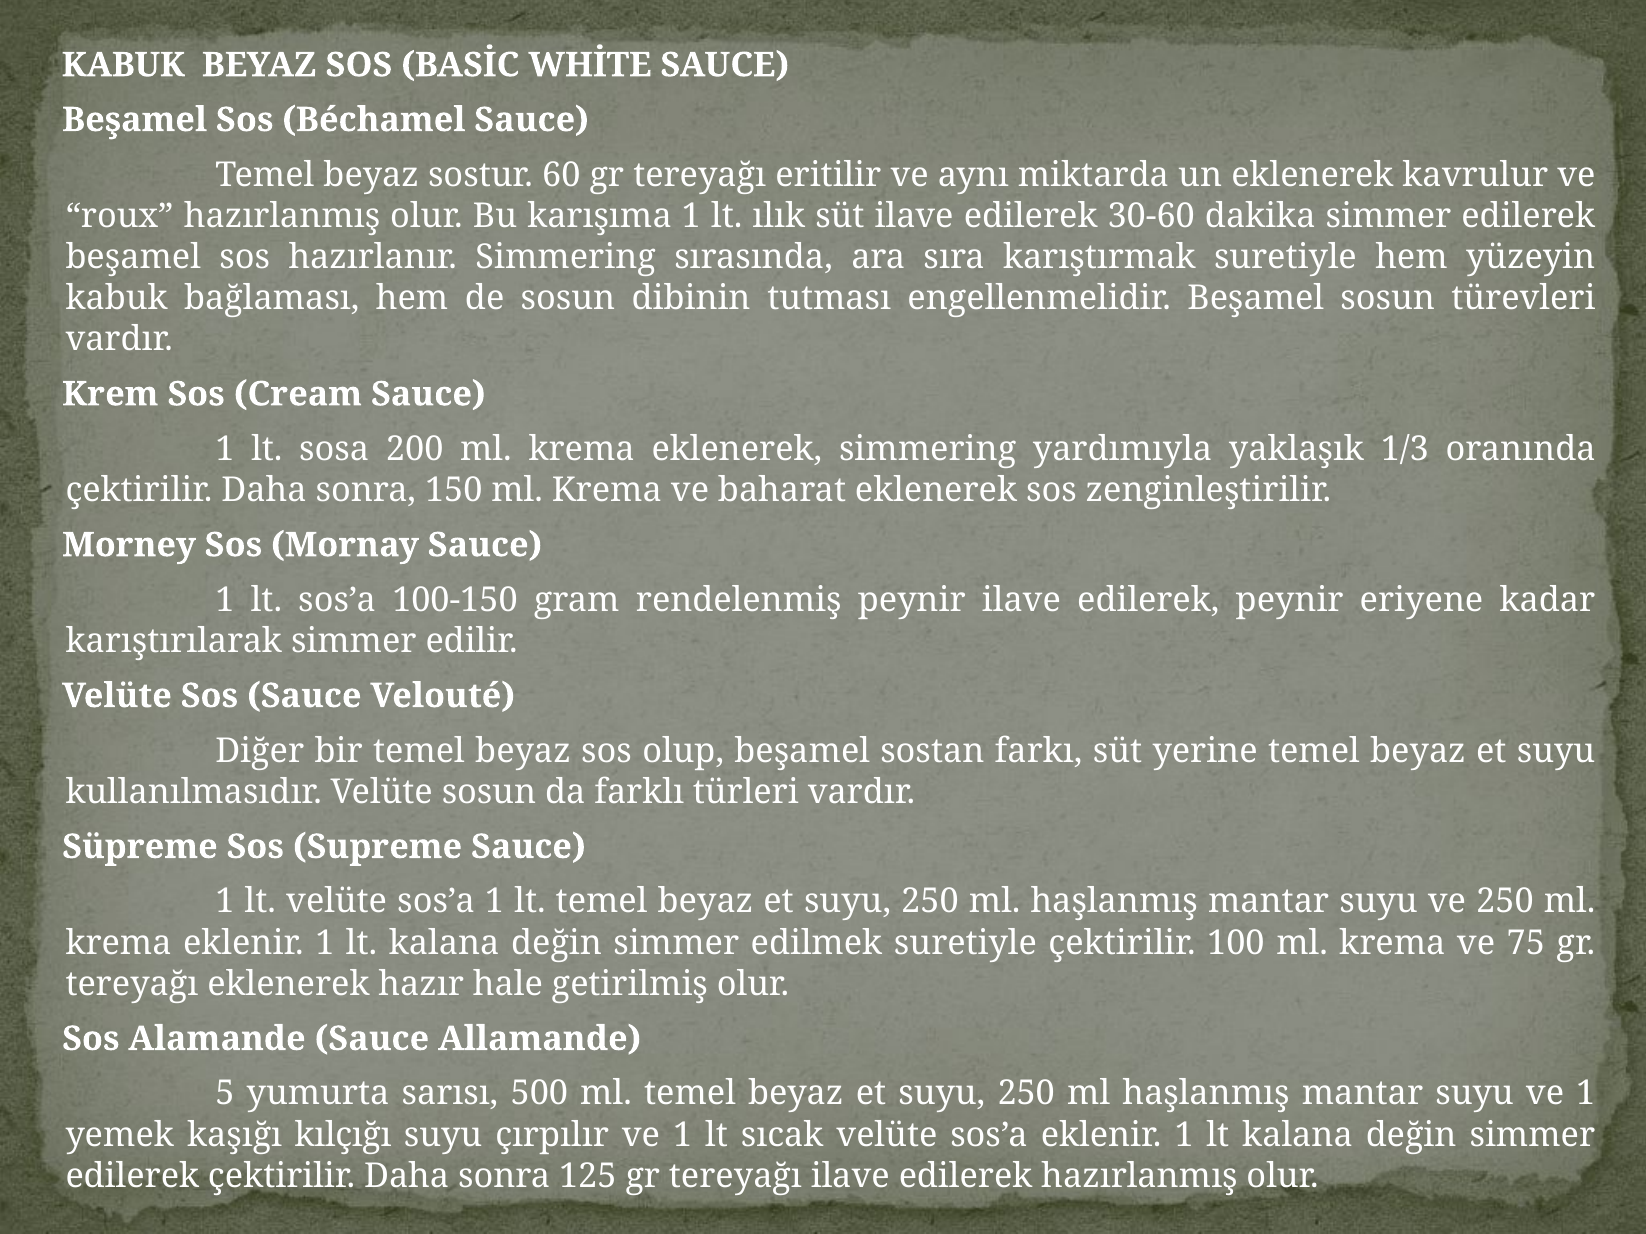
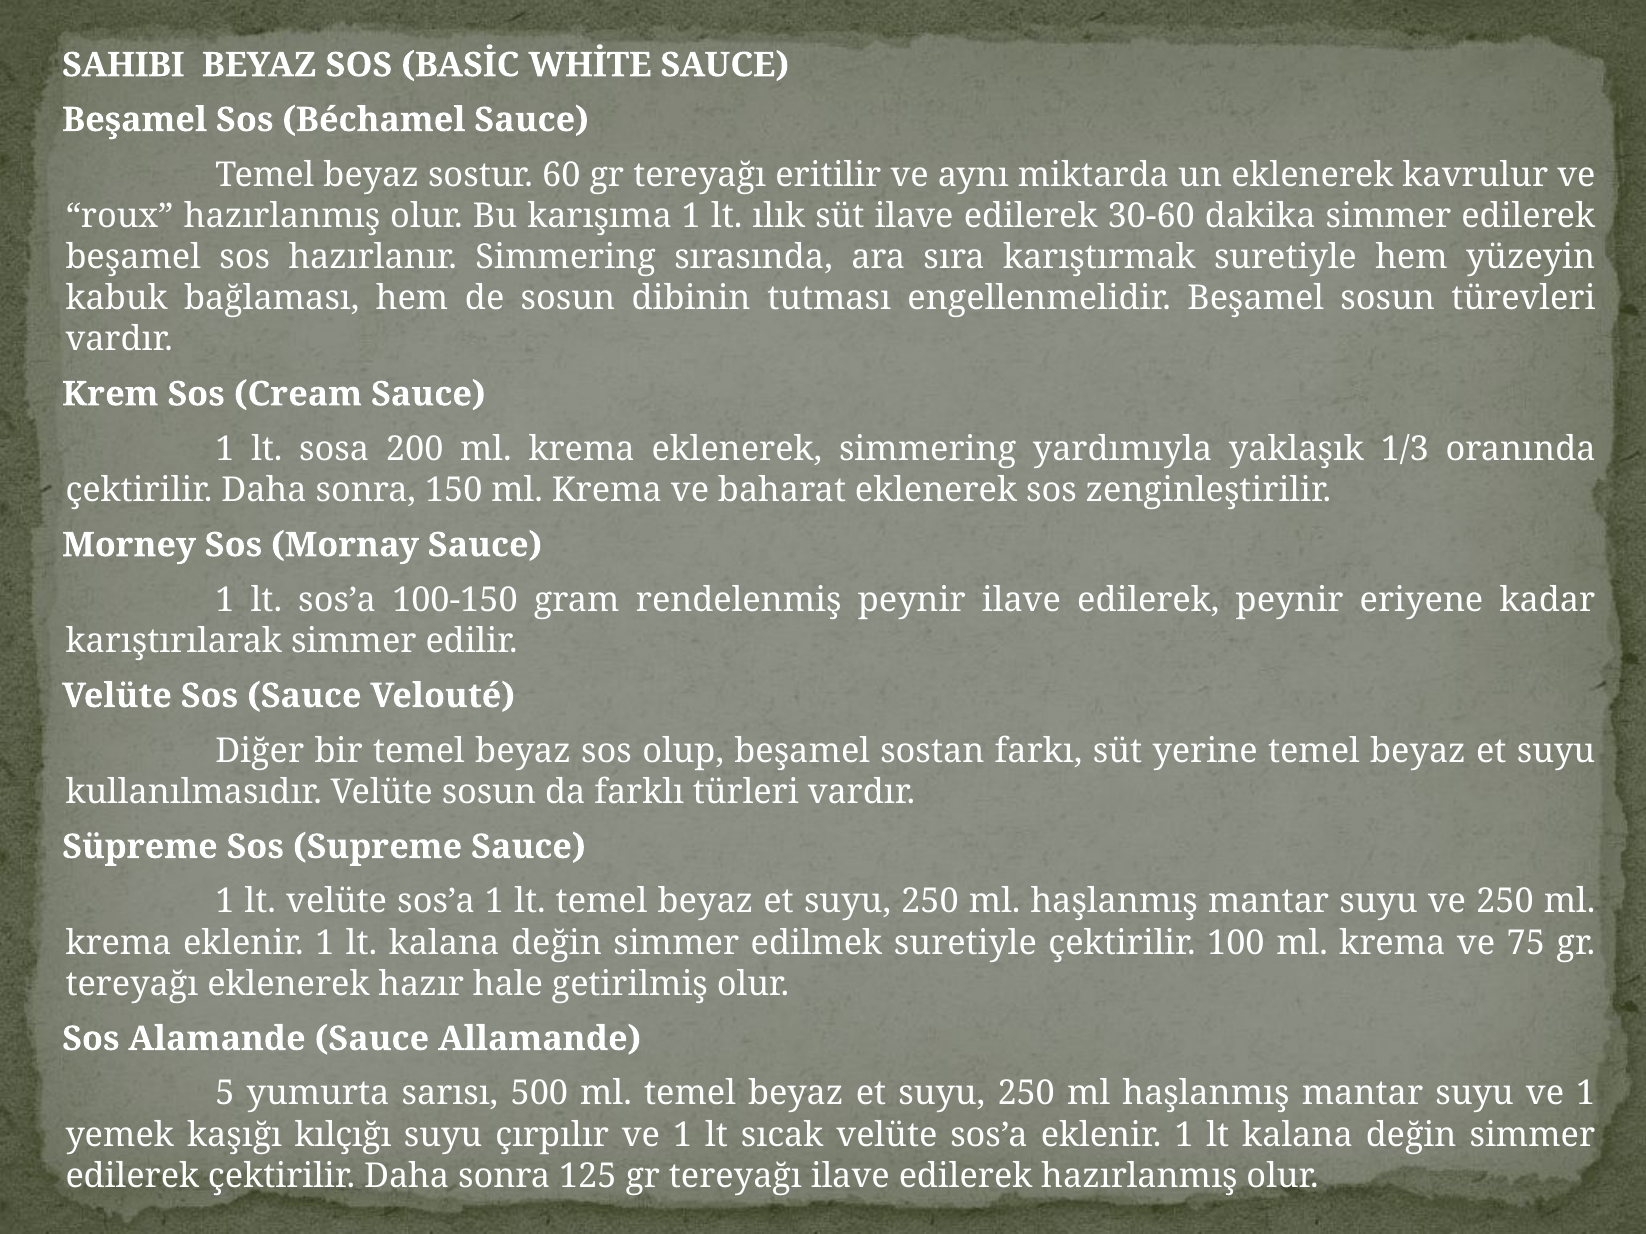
KABUK: KABUK -> SAHIBI (123, 65)
